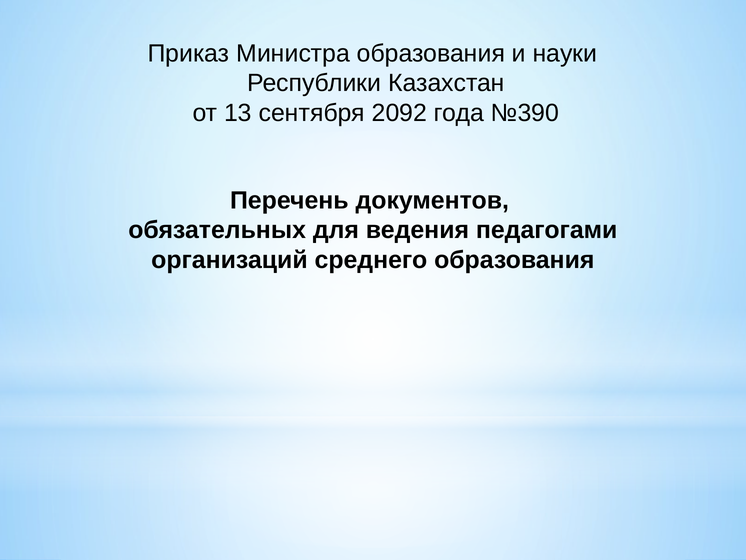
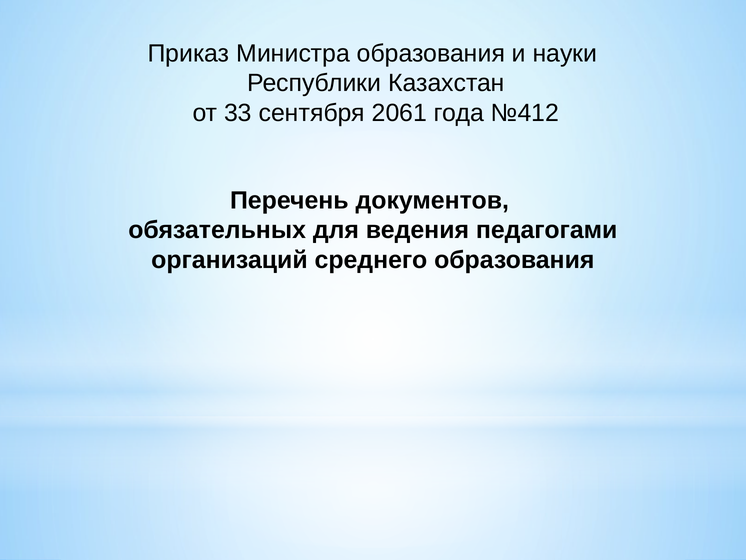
13: 13 -> 33 (238, 113)
2092: 2092 -> 2061 (399, 113)
№390: №390 -> №412 (525, 113)
